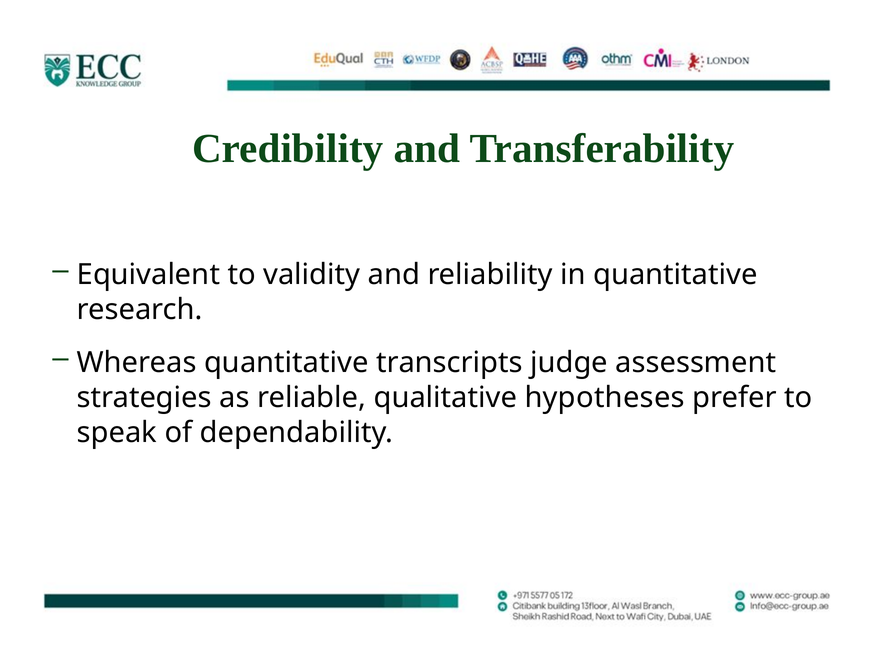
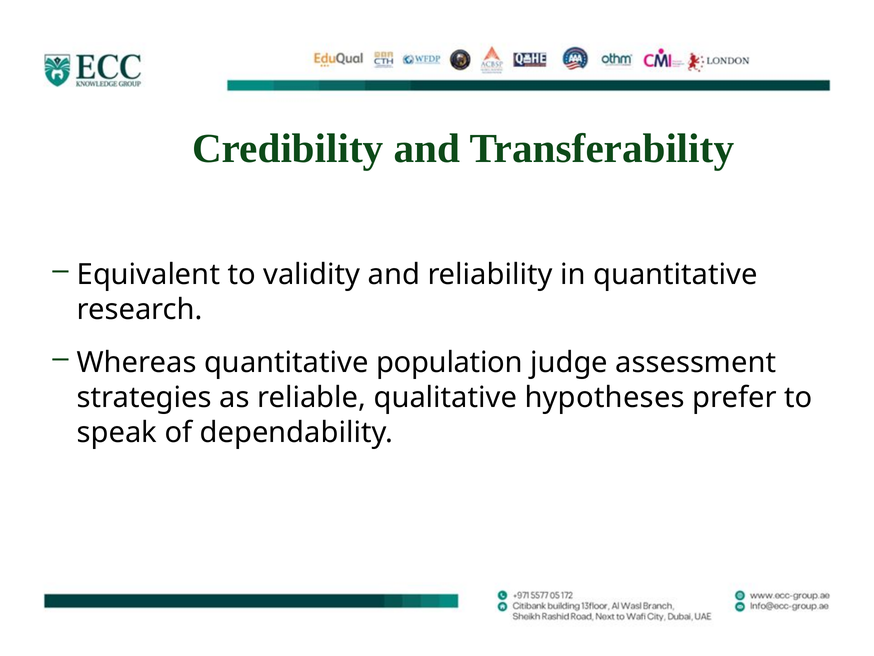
transcripts: transcripts -> population (449, 362)
